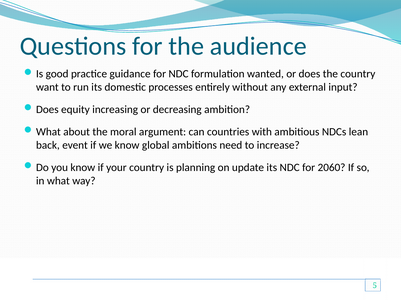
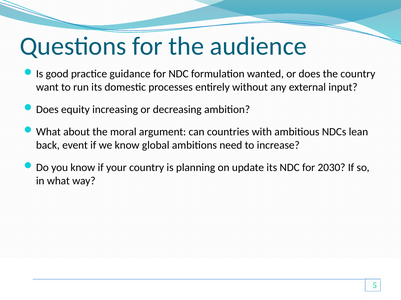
2060: 2060 -> 2030 (332, 168)
